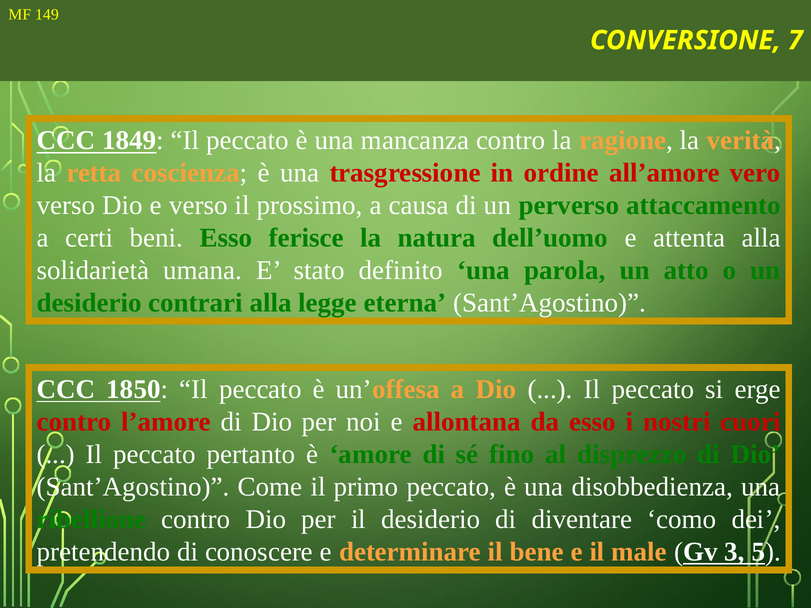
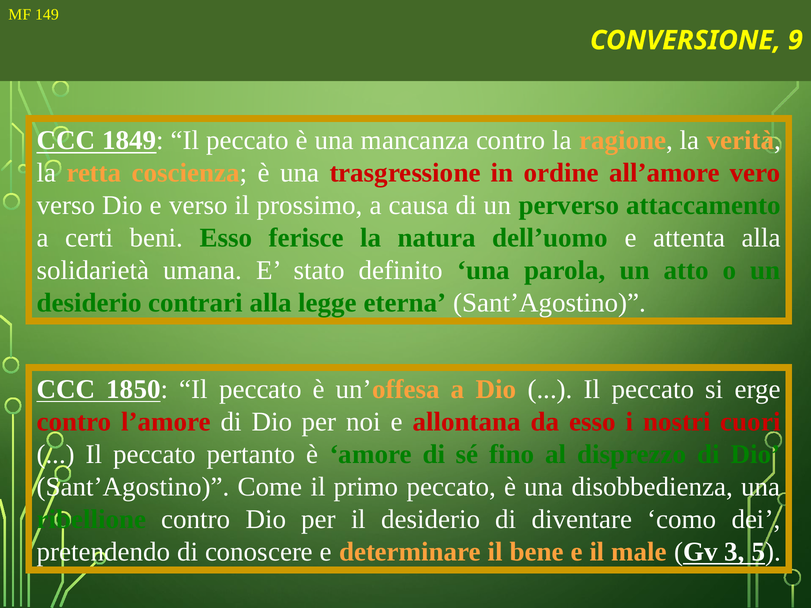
7: 7 -> 9 (795, 40)
